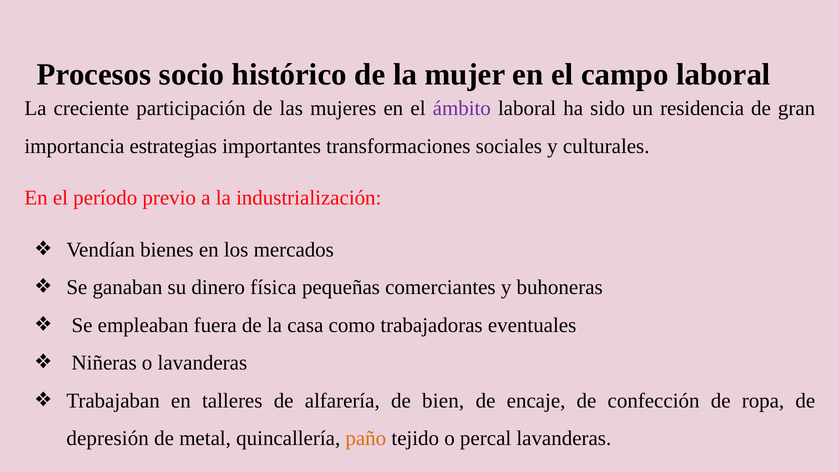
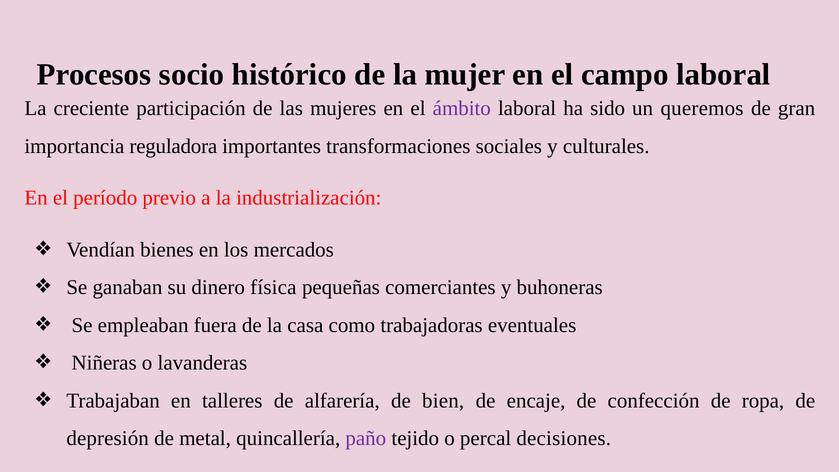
residencia: residencia -> queremos (702, 108)
estrategias: estrategias -> reguladora (173, 146)
paño colour: orange -> purple (366, 438)
percal lavanderas: lavanderas -> decisiones (564, 438)
